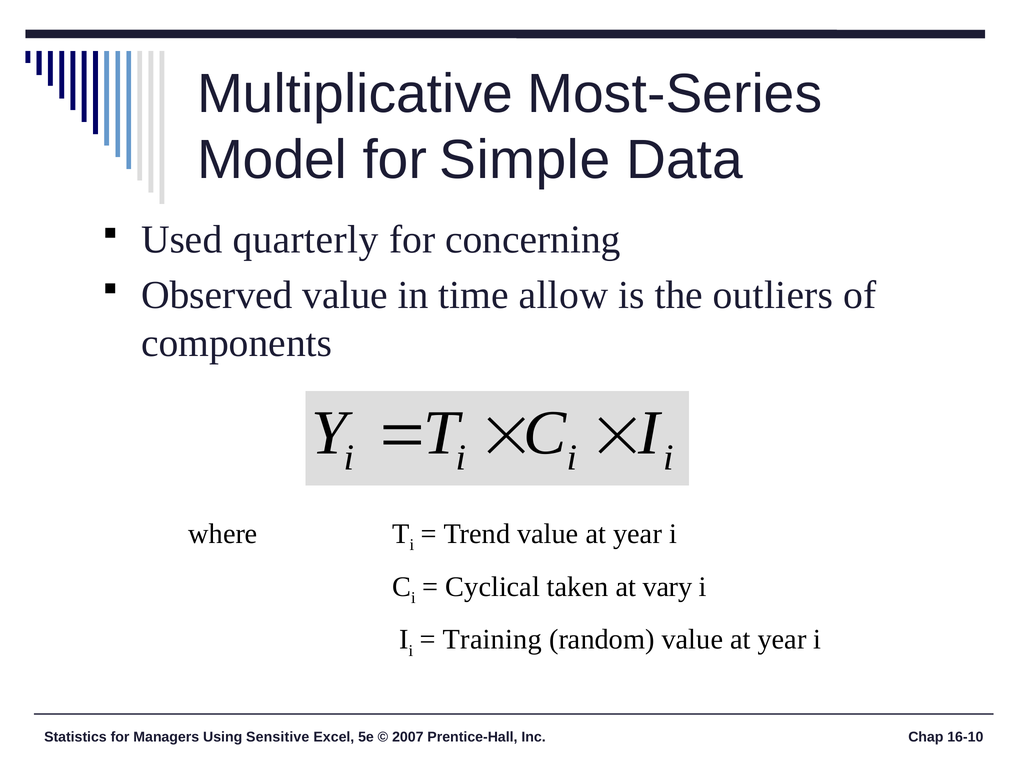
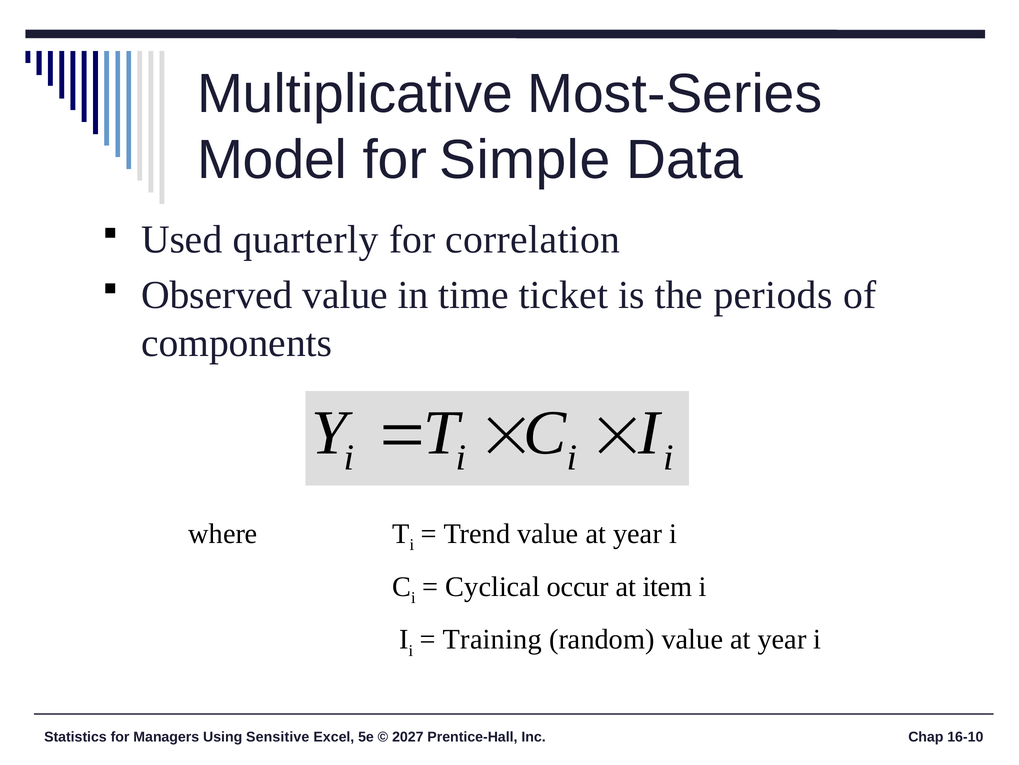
concerning: concerning -> correlation (533, 240)
allow: allow -> ticket (563, 295)
outliers: outliers -> periods (773, 295)
taken: taken -> occur (578, 586)
vary: vary -> item (668, 586)
2007: 2007 -> 2027 (408, 736)
